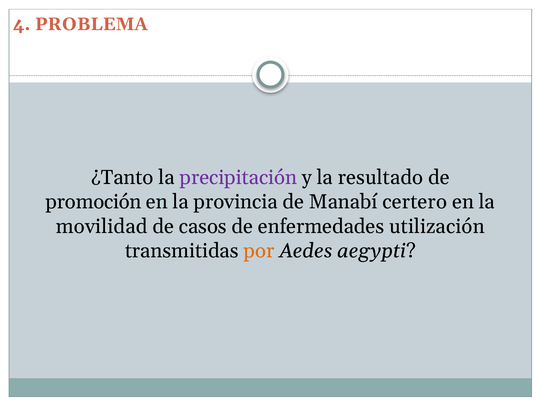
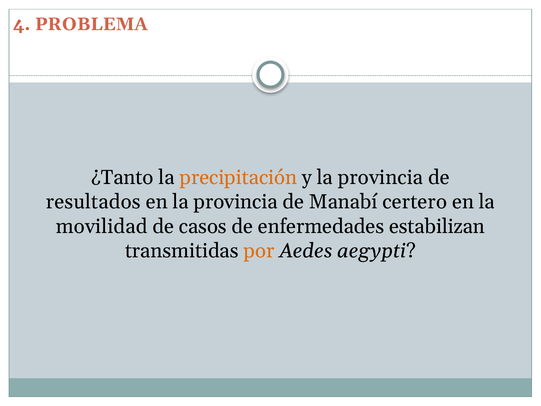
precipitación colour: purple -> orange (238, 177)
y la resultado: resultado -> provincia (380, 177)
promoción: promoción -> resultados (93, 202)
utilización: utilización -> estabilizan (437, 226)
